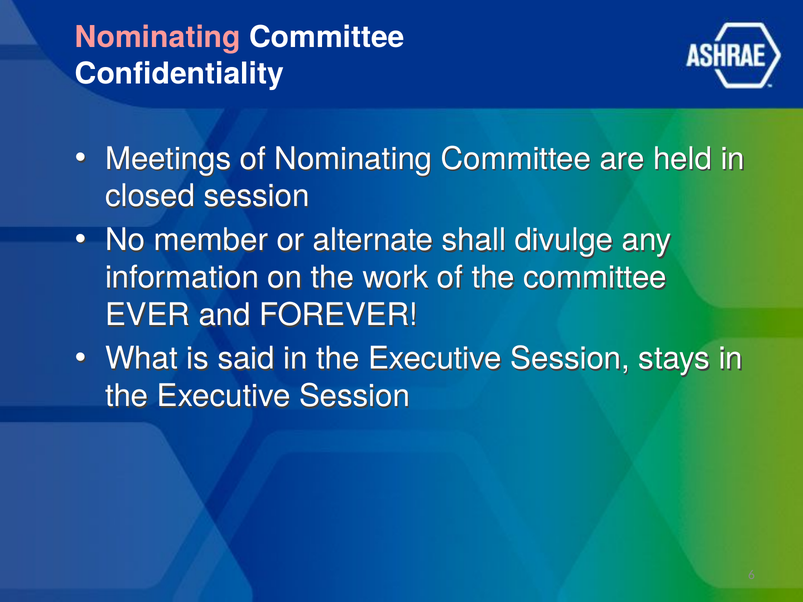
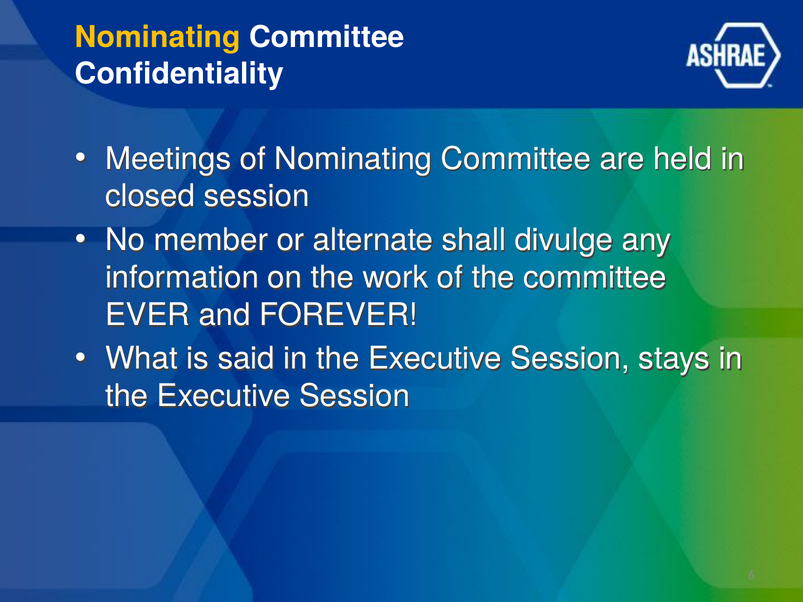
Nominating colour: pink -> yellow (158, 38)
